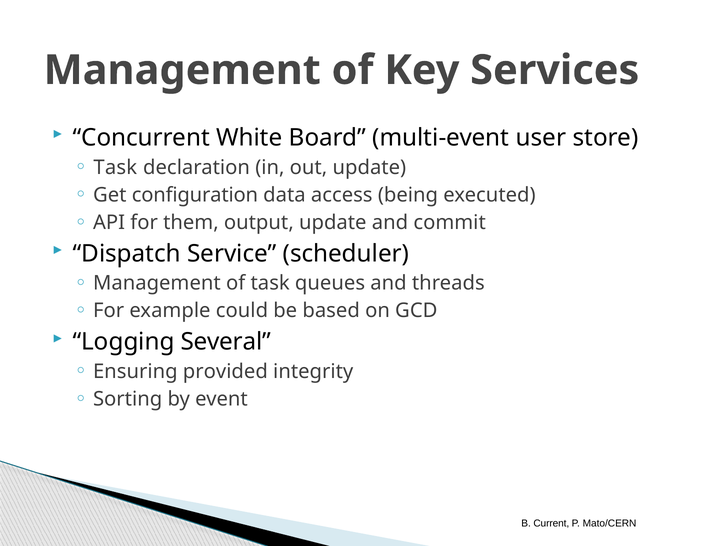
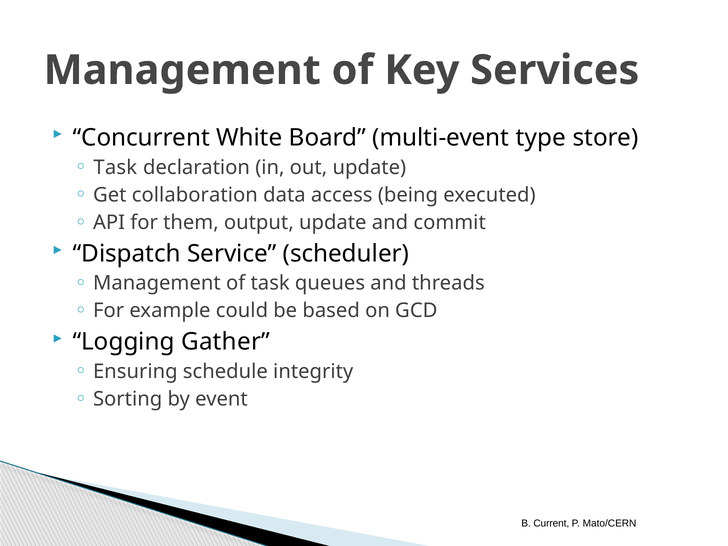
user: user -> type (541, 138)
configuration: configuration -> collaboration (195, 195)
Several: Several -> Gather (226, 342)
provided: provided -> schedule (225, 372)
